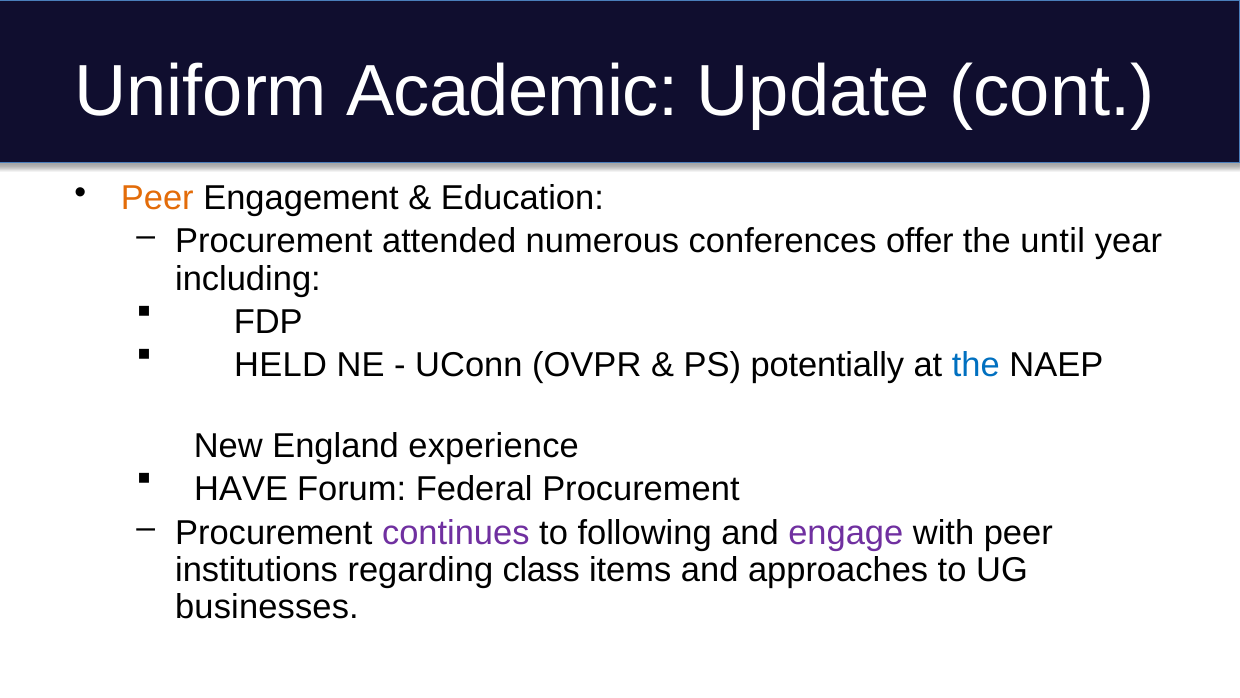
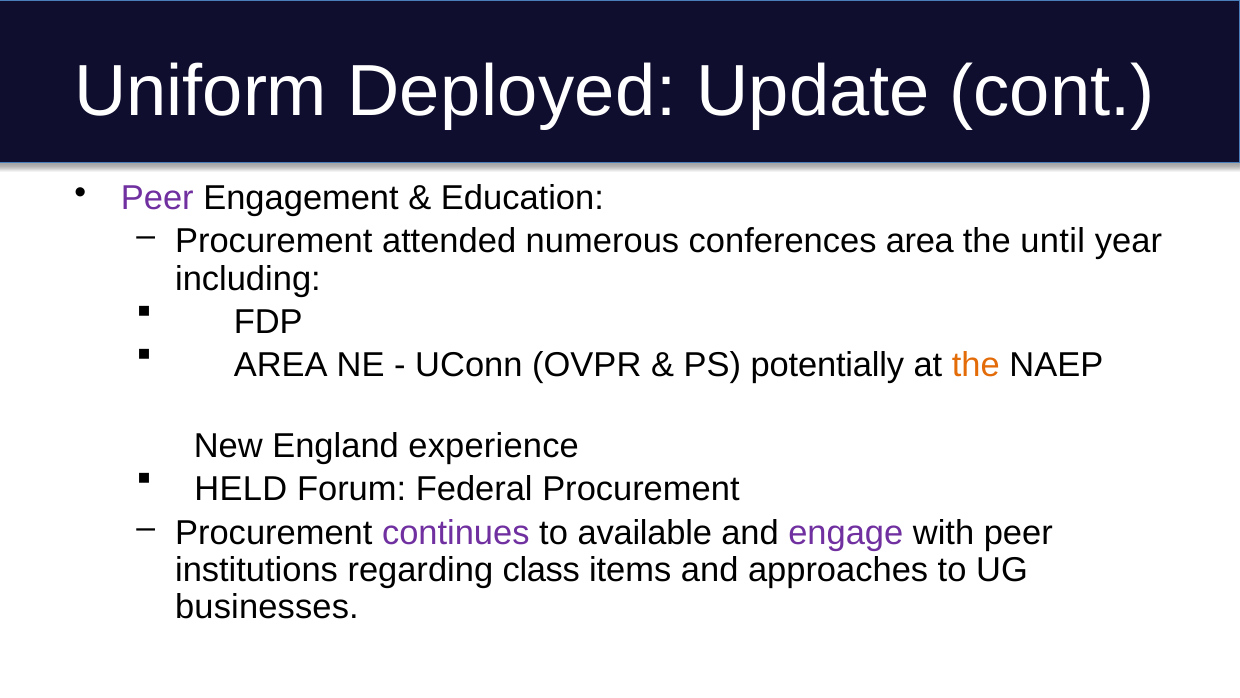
Academic: Academic -> Deployed (512, 91)
Peer colour: orange -> purple (157, 198)
conferences offer: offer -> area (920, 241)
HELD: HELD -> AREA (281, 365)
the colour: blue -> orange (976, 365)
HAVE: HAVE -> HELD (241, 489)
following: following -> available (645, 533)
